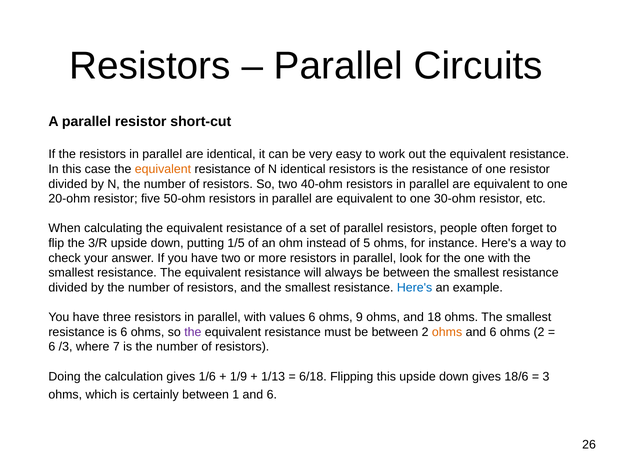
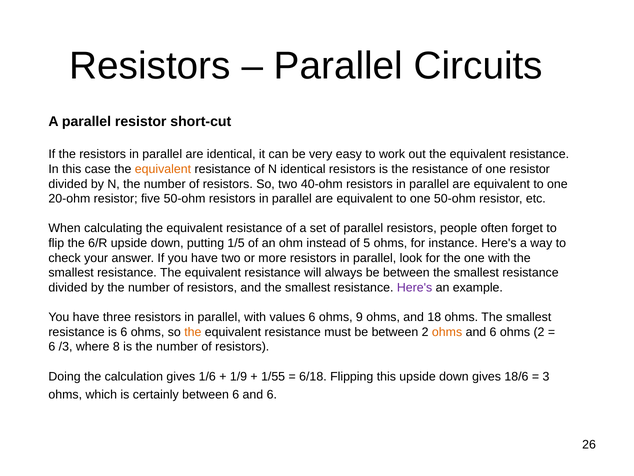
one 30-ohm: 30-ohm -> 50-ohm (455, 199)
3/R: 3/R -> 6/R (98, 243)
Here's colour: blue -> purple (415, 287)
the colour: purple -> orange (193, 332)
7: 7 -> 8 (116, 347)
1/13: 1/13 -> 1/55 (273, 376)
between 1: 1 -> 6 (236, 394)
